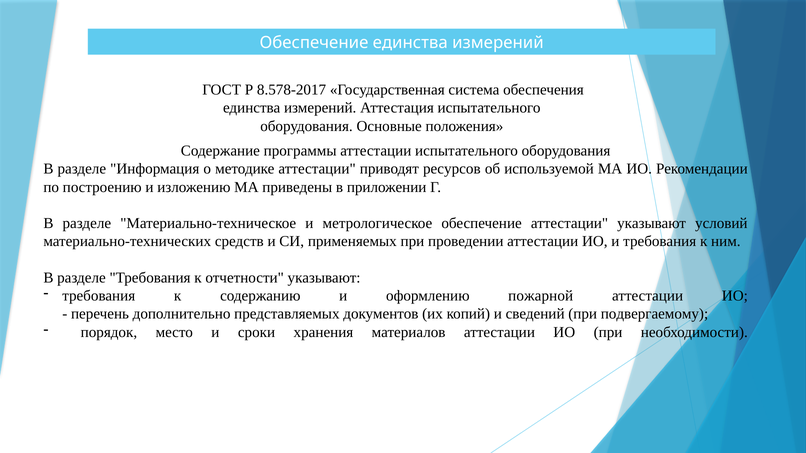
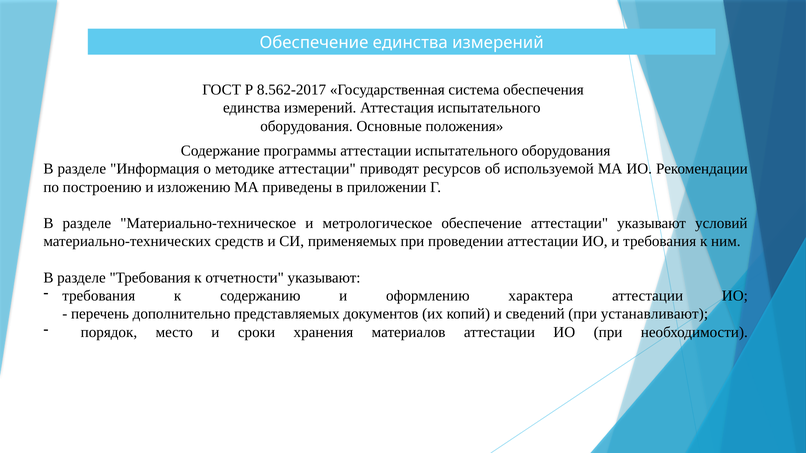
8.578-2017: 8.578-2017 -> 8.562-2017 (292, 90)
пожарной: пожарной -> характера (541, 296)
подвергаемому: подвергаемому -> устанавливают (654, 314)
